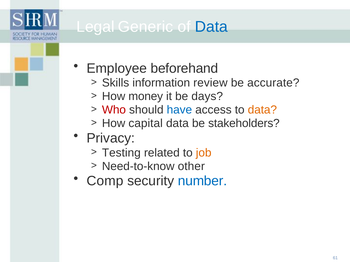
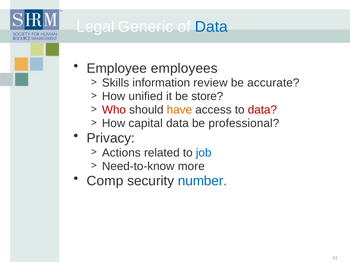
beforehand: beforehand -> employees (184, 68)
money: money -> unified (146, 97)
days: days -> store (207, 97)
have colour: blue -> orange (179, 110)
data colour: orange -> red (262, 110)
stakeholders: stakeholders -> professional (244, 124)
Testing: Testing -> Actions (121, 153)
job colour: orange -> blue (204, 153)
other: other -> more (191, 166)
